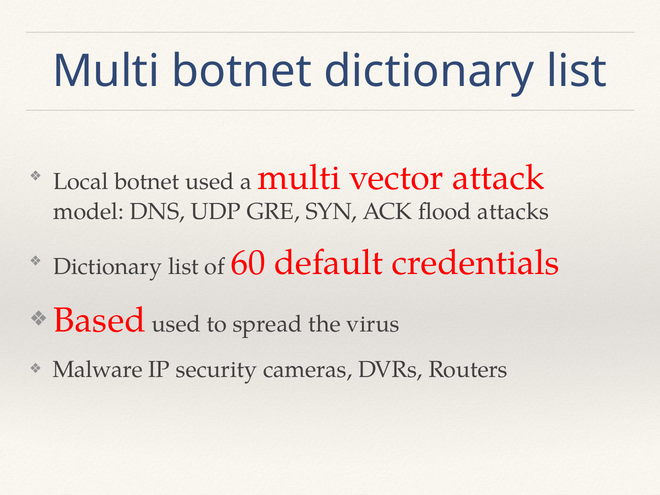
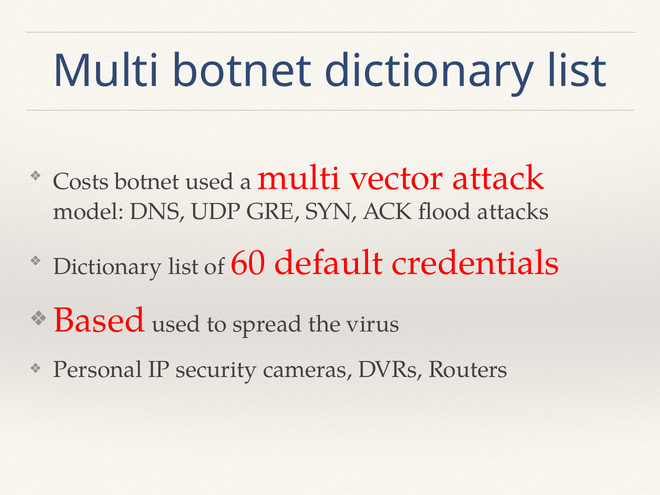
Local: Local -> Costs (81, 182)
Malware: Malware -> Personal (98, 370)
